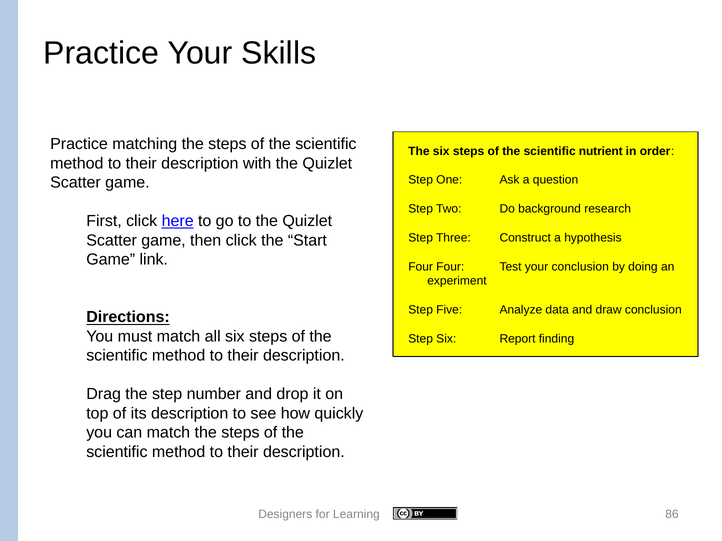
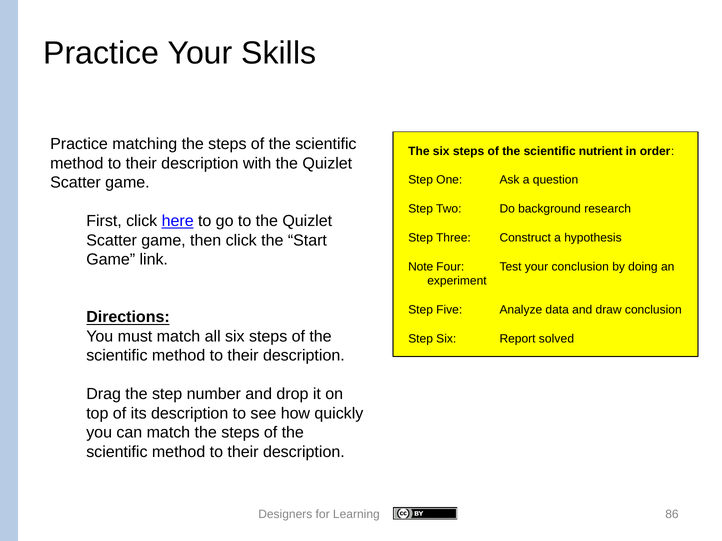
Four: Four -> Note (421, 267)
finding: finding -> solved (556, 339)
